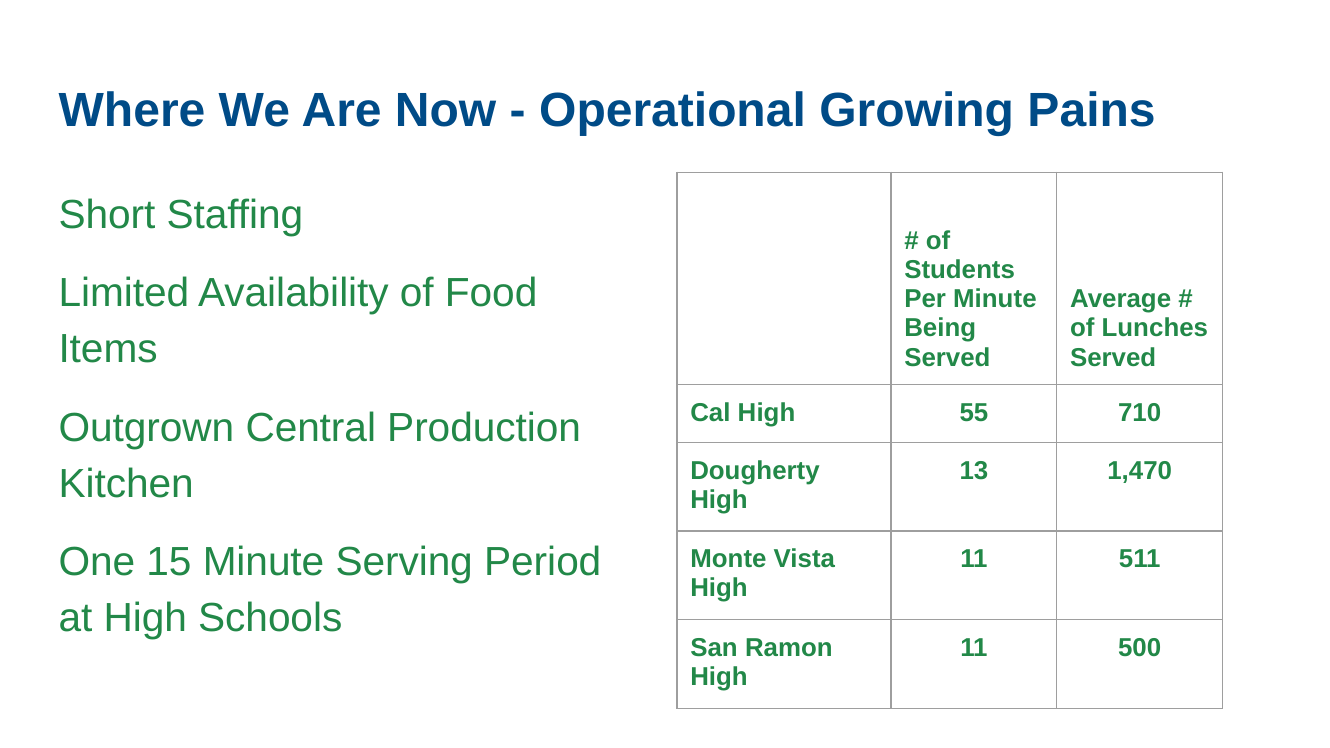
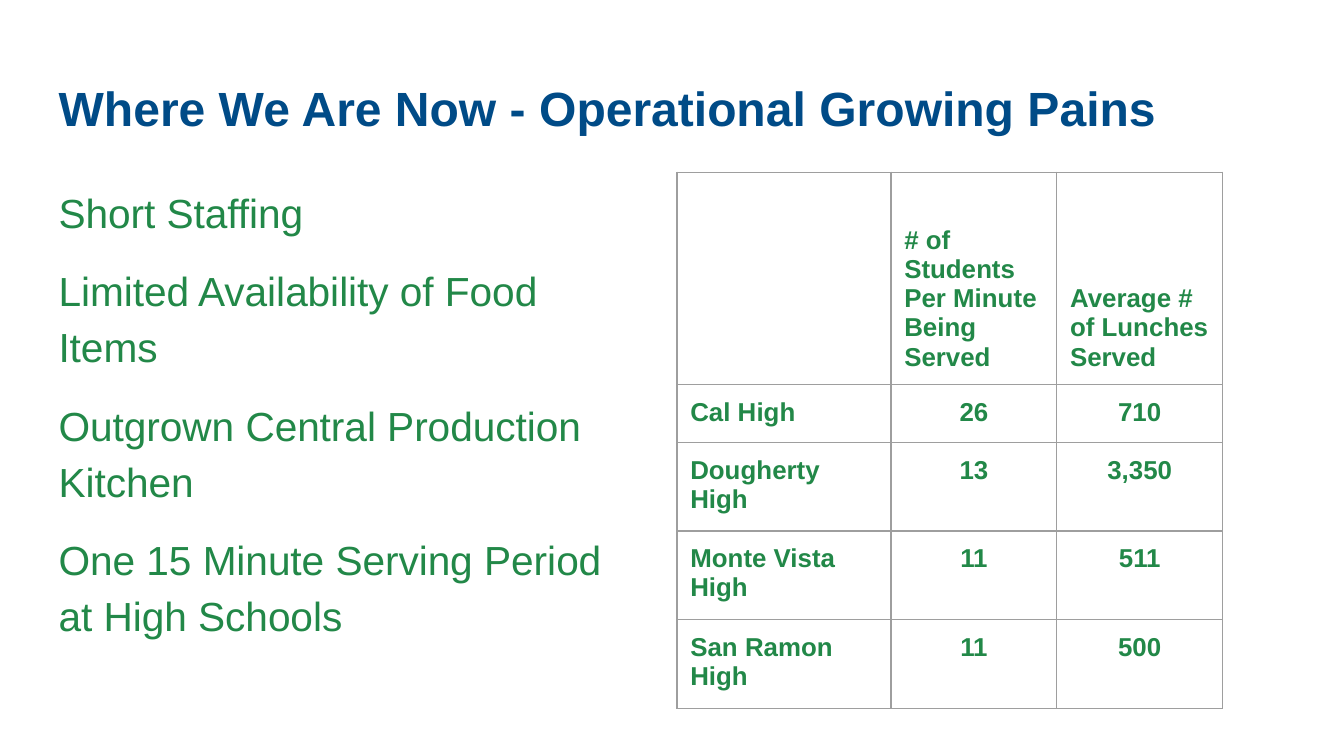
55: 55 -> 26 (974, 413)
1,470: 1,470 -> 3,350 (1140, 471)
